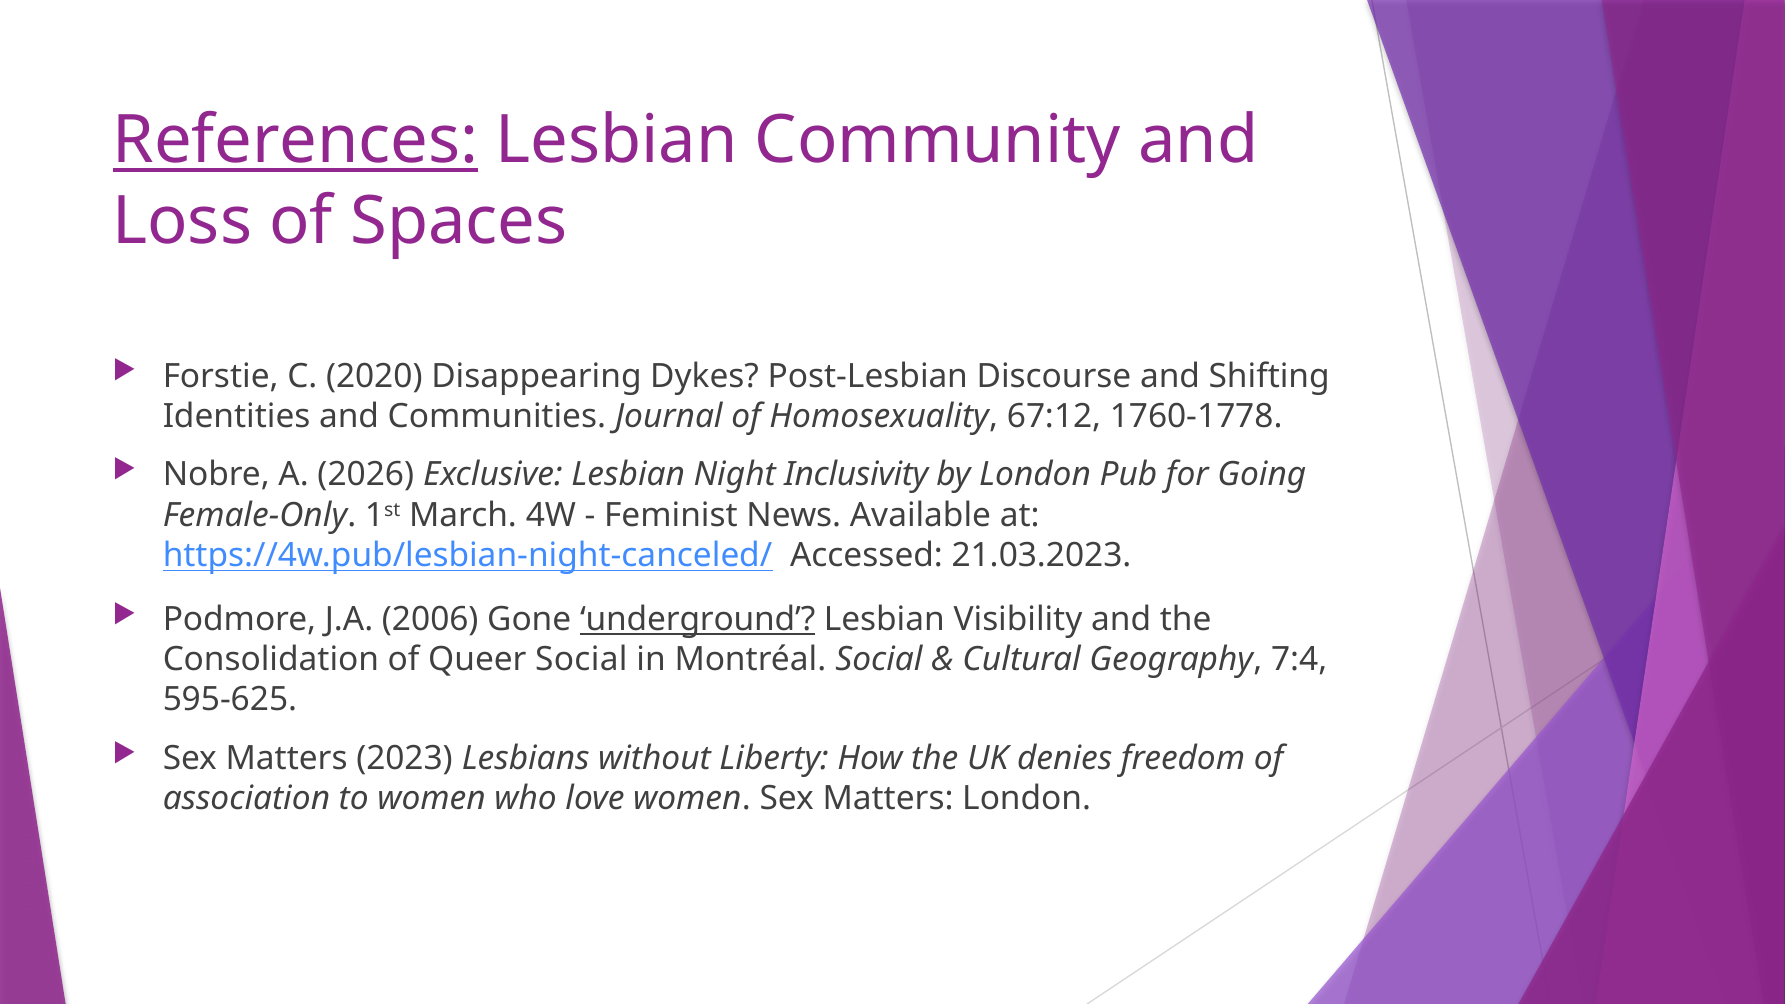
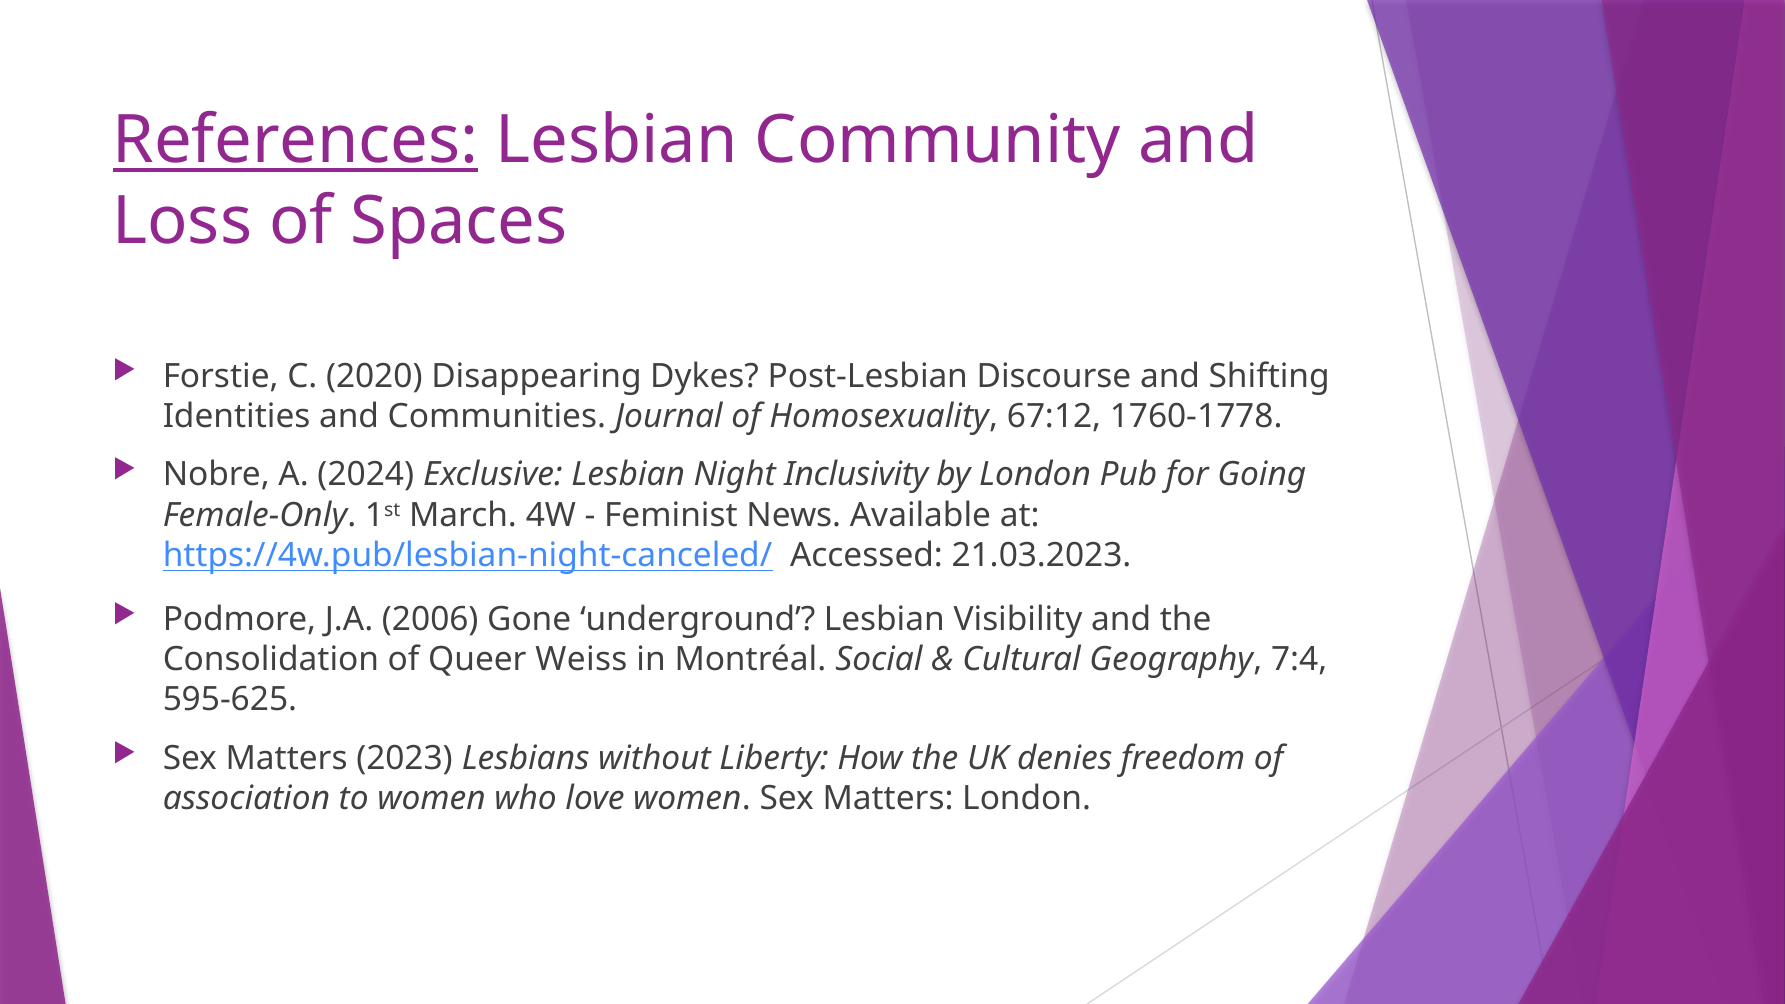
2026: 2026 -> 2024 (366, 475)
underground underline: present -> none (698, 619)
Queer Social: Social -> Weiss (581, 660)
